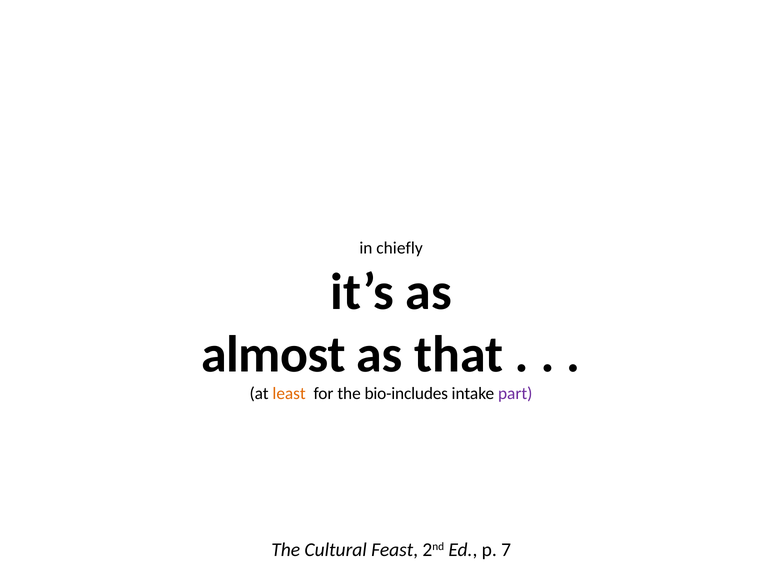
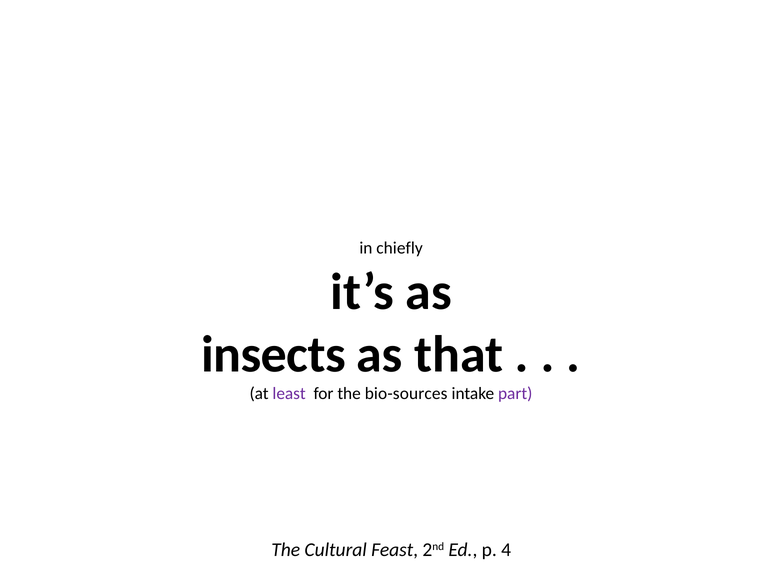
almost: almost -> insects (273, 355)
least colour: orange -> purple (289, 394)
bio-includes: bio-includes -> bio-sources (406, 394)
7: 7 -> 4 (506, 550)
